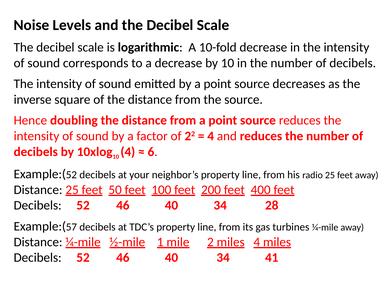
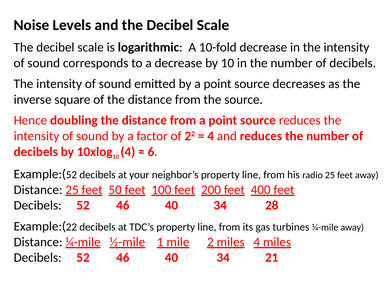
57: 57 -> 22 (71, 227)
41: 41 -> 21 (272, 258)
